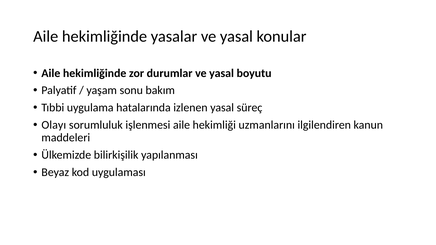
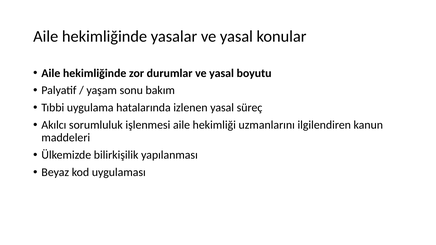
Olayı: Olayı -> Akılcı (54, 125)
